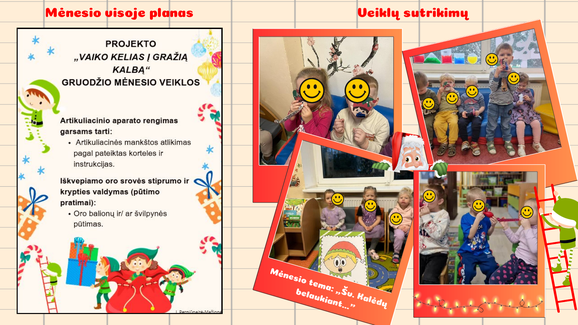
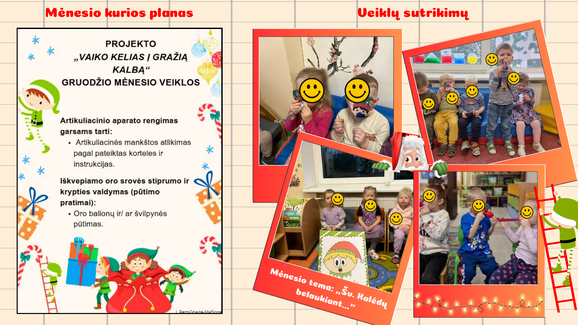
visoje: visoje -> kurios (125, 13)
